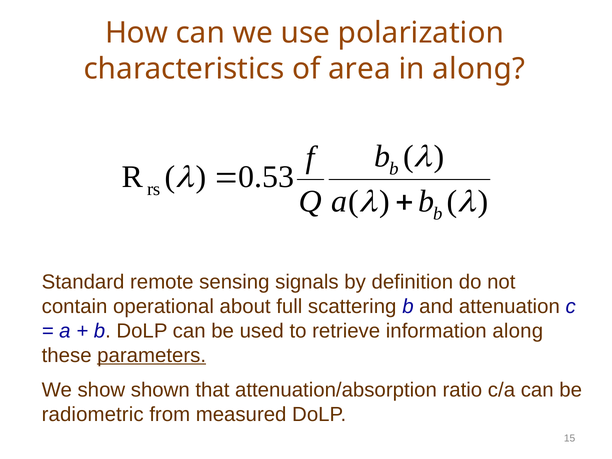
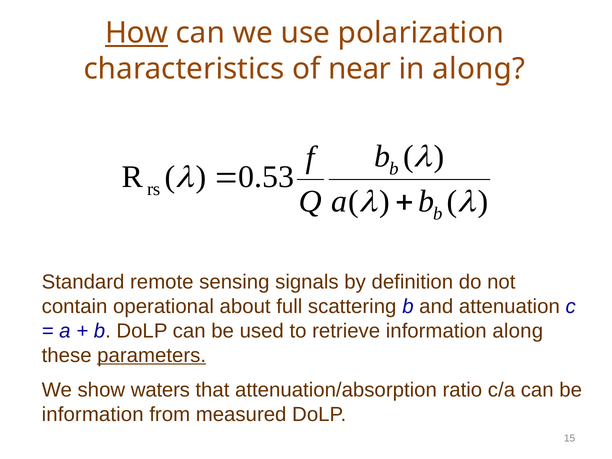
How underline: none -> present (137, 33)
area: area -> near (360, 69)
shown: shown -> waters (160, 390)
radiometric: radiometric -> information (93, 414)
